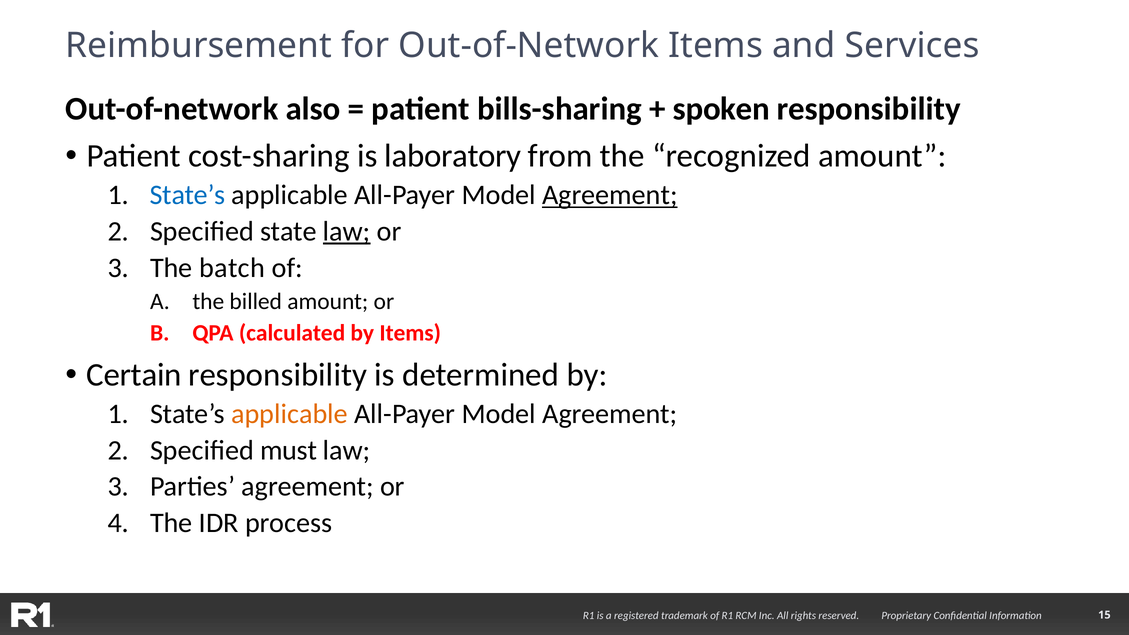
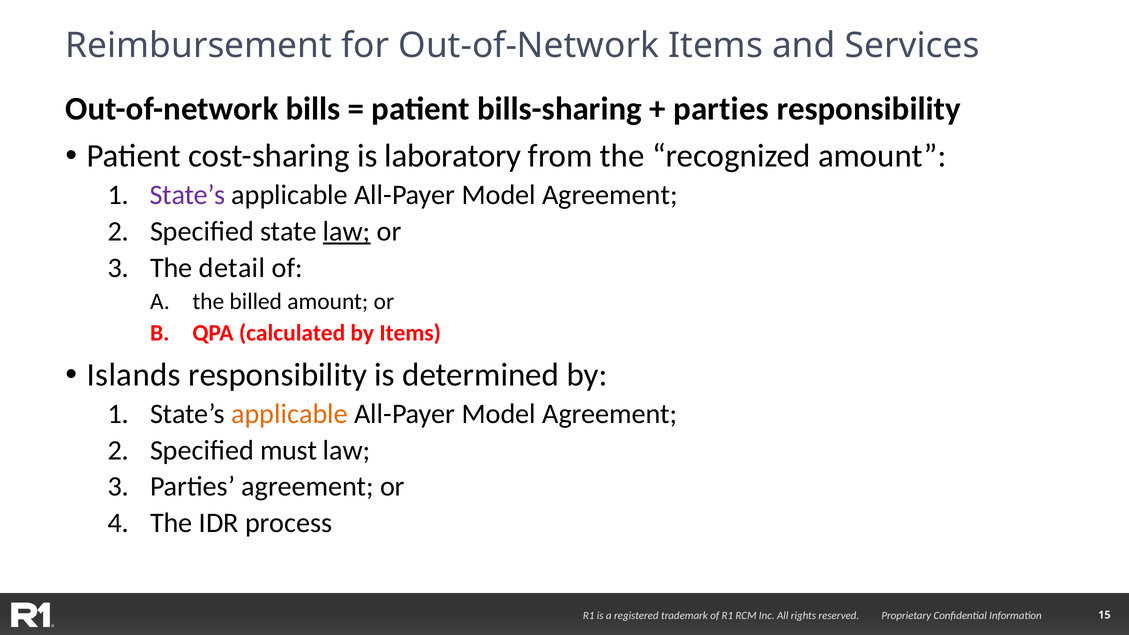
also: also -> bills (313, 109)
spoken: spoken -> parties (721, 109)
State’s colour: blue -> purple (188, 195)
Agreement underline: present -> none (610, 195)
batch: batch -> detail (232, 268)
Certain: Certain -> Islands (134, 375)
